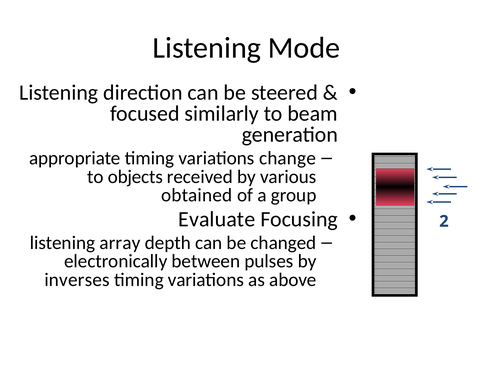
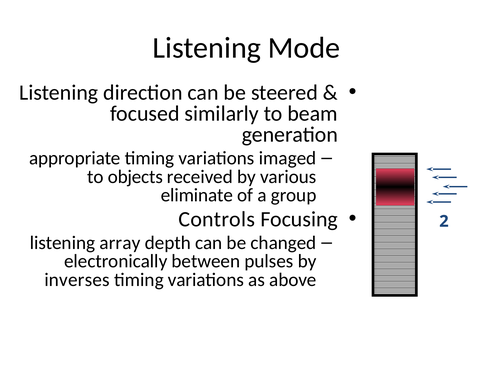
change: change -> imaged (288, 158)
obtained: obtained -> eliminate (197, 195)
Evaluate: Evaluate -> Controls (217, 219)
